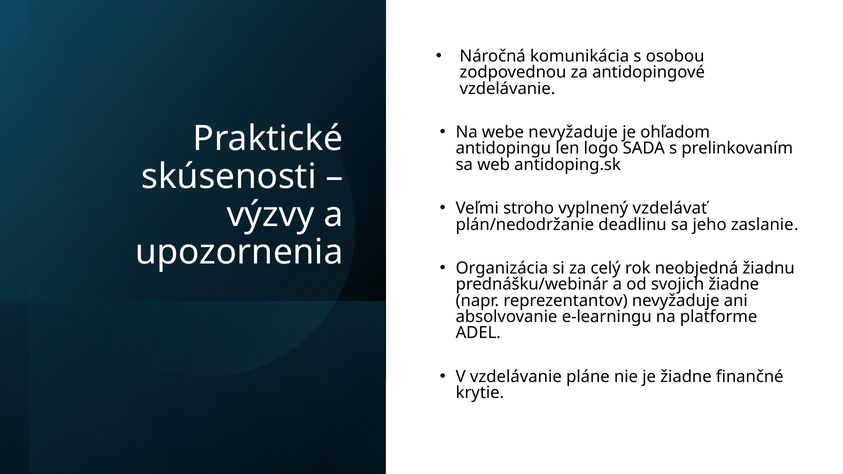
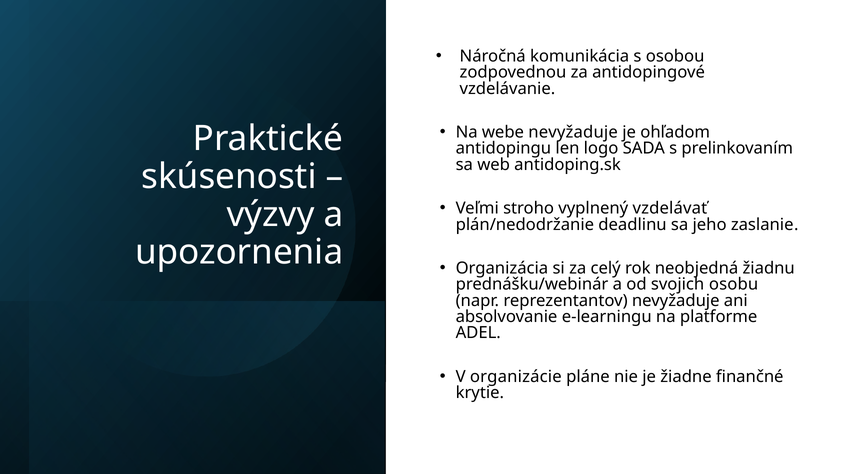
svojich žiadne: žiadne -> osobu (734, 284)
V vzdelávanie: vzdelávanie -> organizácie (516, 377)
